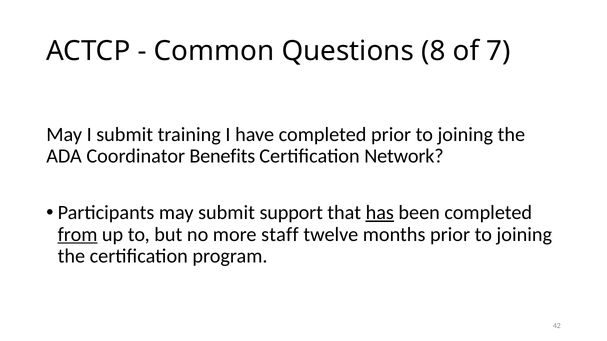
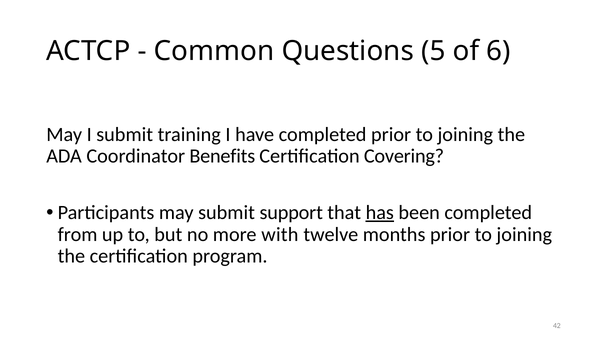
8: 8 -> 5 (433, 51)
7: 7 -> 6 (498, 51)
Network: Network -> Covering (404, 156)
from underline: present -> none (78, 235)
staff: staff -> with (280, 235)
